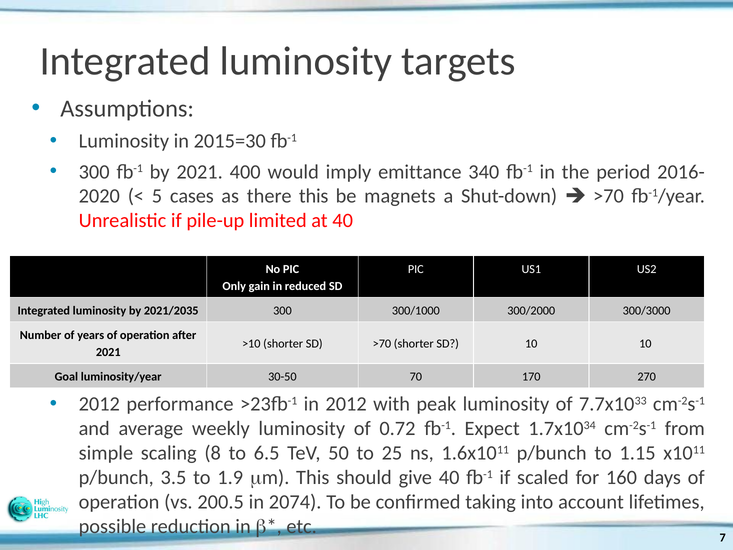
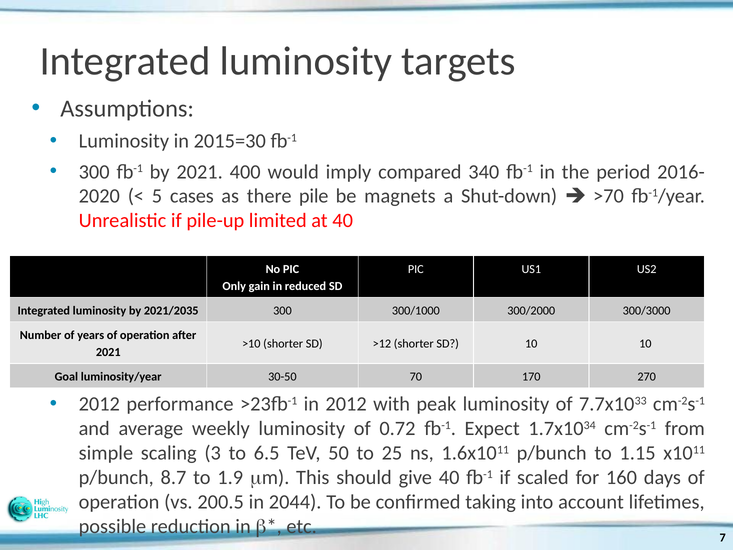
emittance: emittance -> compared (420, 172)
there this: this -> pile (314, 196)
SD >70: >70 -> >12 (382, 344)
8: 8 -> 3 (213, 453)
3.5: 3.5 -> 8.7 (173, 477)
2074: 2074 -> 2044 (295, 502)
